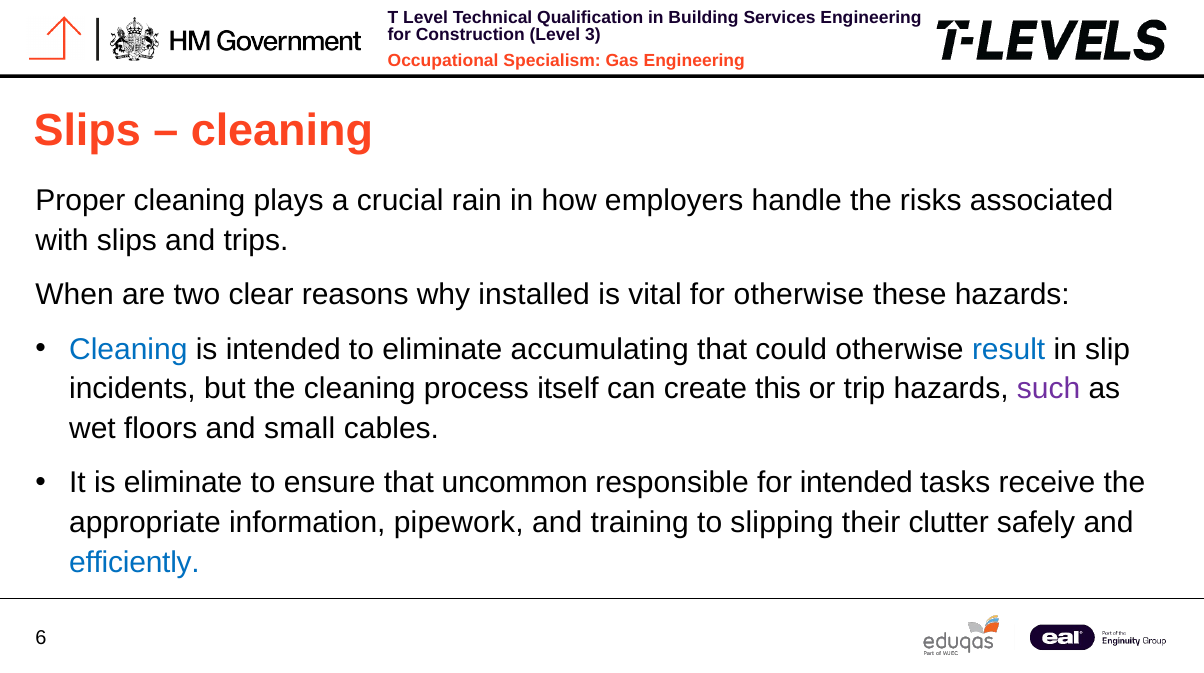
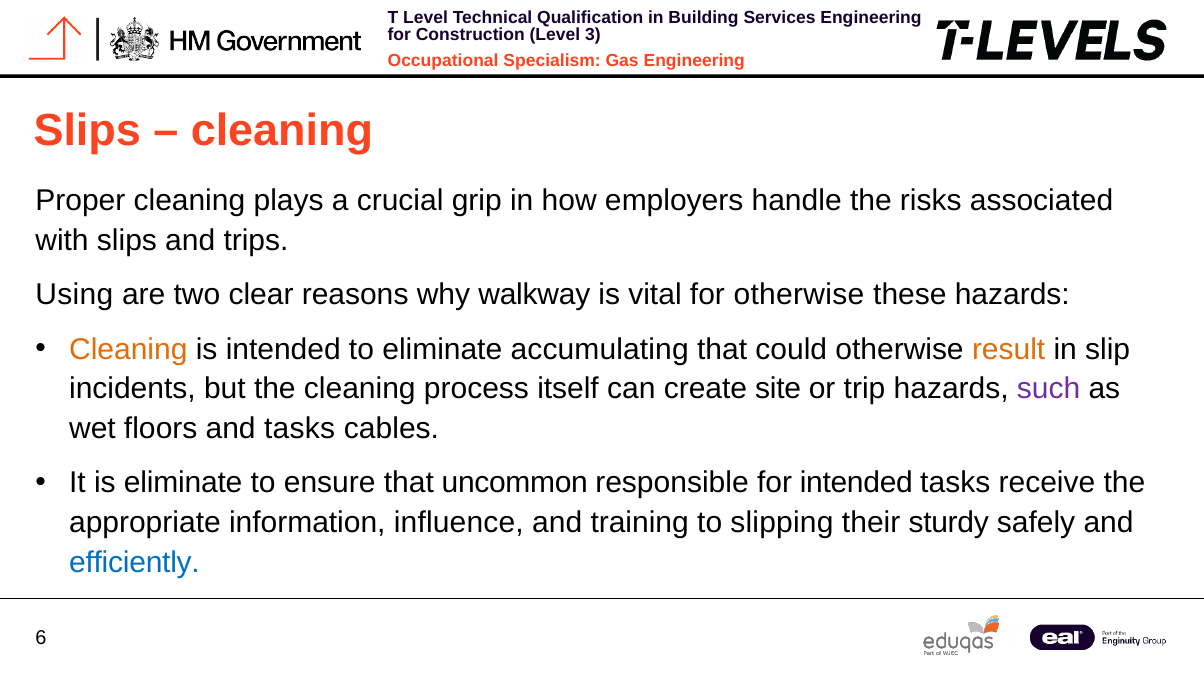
rain: rain -> grip (477, 201)
When: When -> Using (74, 295)
installed: installed -> walkway (534, 295)
Cleaning colour: blue -> orange (128, 349)
result colour: blue -> orange (1009, 349)
this: this -> site (778, 389)
and small: small -> tasks (300, 428)
pipework: pipework -> influence (459, 523)
clutter: clutter -> sturdy (949, 523)
